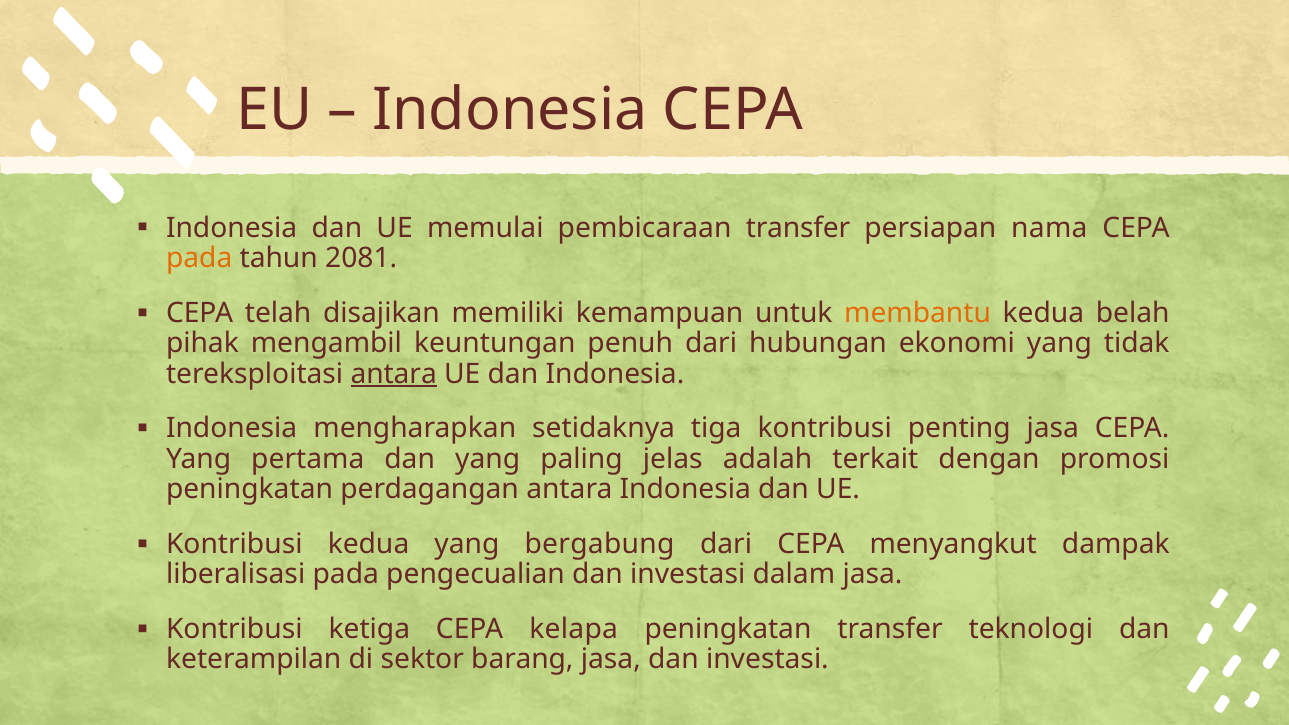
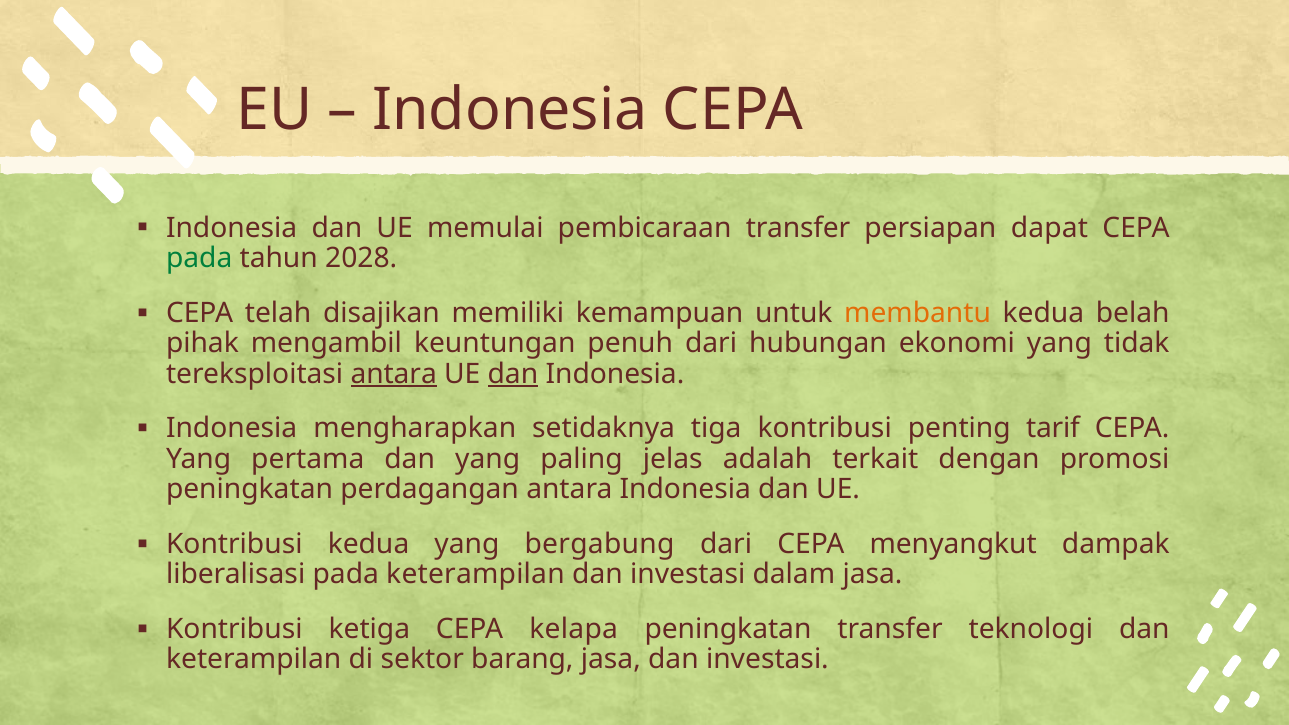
nama: nama -> dapat (1049, 228)
pada colour: orange -> green (199, 258)
2081: 2081 -> 2028 (361, 258)
dan underline: none -> present (513, 374)
penting jasa: jasa -> tarif (1053, 428)
pada pengecualian: pengecualian -> keterampilan (475, 574)
